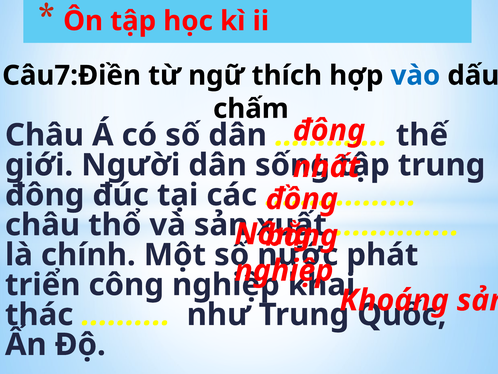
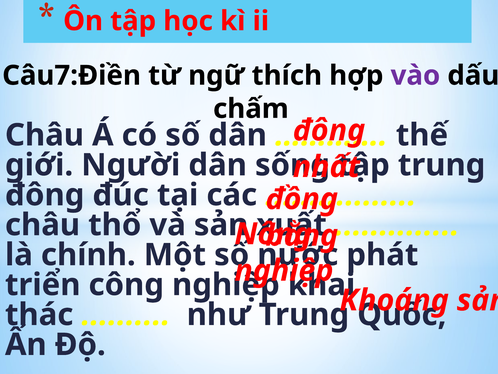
vào colour: blue -> purple (415, 75)
